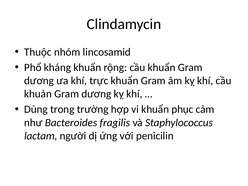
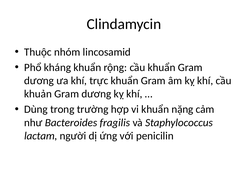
phục: phục -> nặng (182, 109)
